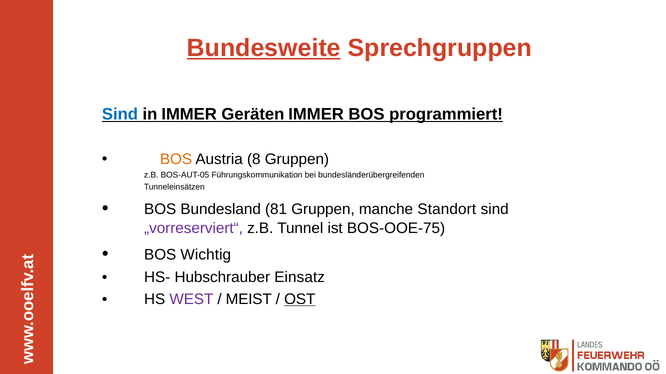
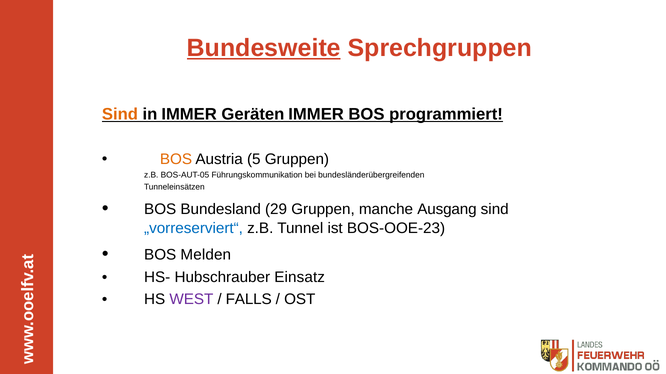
Sind colour: blue -> orange (120, 114)
8: 8 -> 5 (254, 160)
81: 81 -> 29 (276, 210)
Standort: Standort -> Ausgang (447, 210)
„vorreserviert“ colour: purple -> blue (194, 229)
BOS-OOE-75: BOS-OOE-75 -> BOS-OOE-23 (396, 229)
Wichtig: Wichtig -> Melden (206, 255)
MEIST: MEIST -> FALLS (249, 300)
OST underline: present -> none (300, 300)
